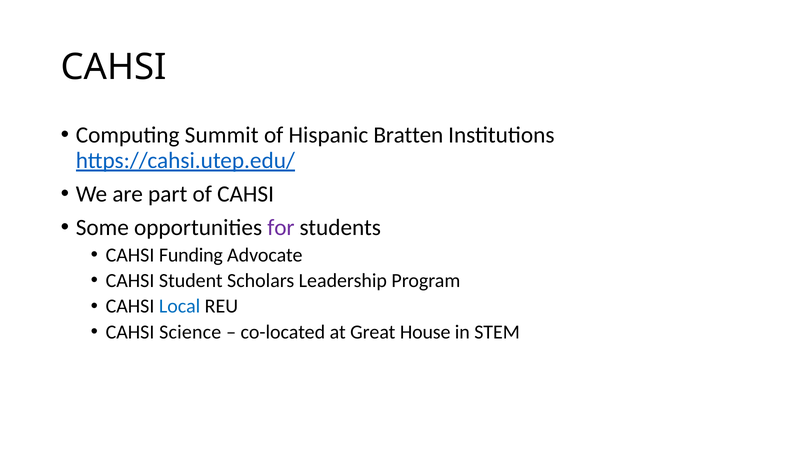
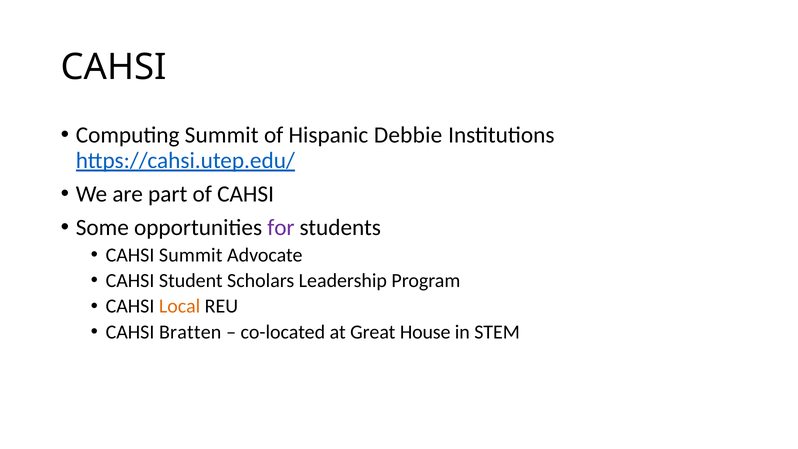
Bratten: Bratten -> Debbie (408, 135)
CAHSI Funding: Funding -> Summit (191, 255)
Local colour: blue -> orange (180, 306)
Science: Science -> Bratten (190, 332)
